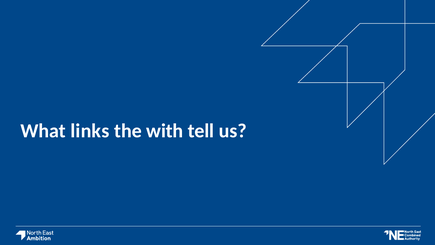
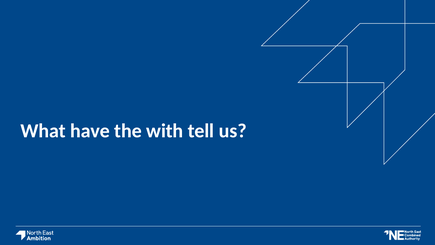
links: links -> have (90, 131)
